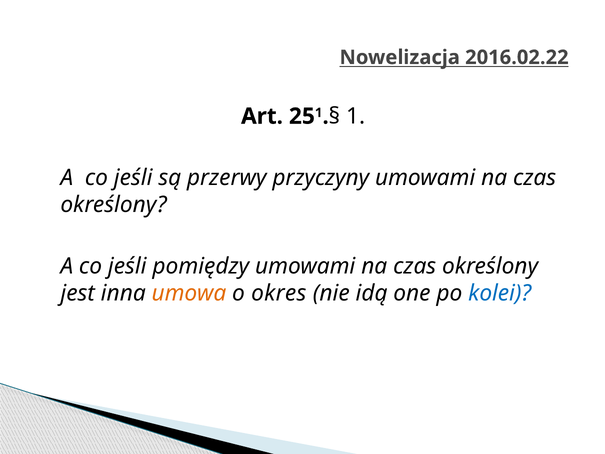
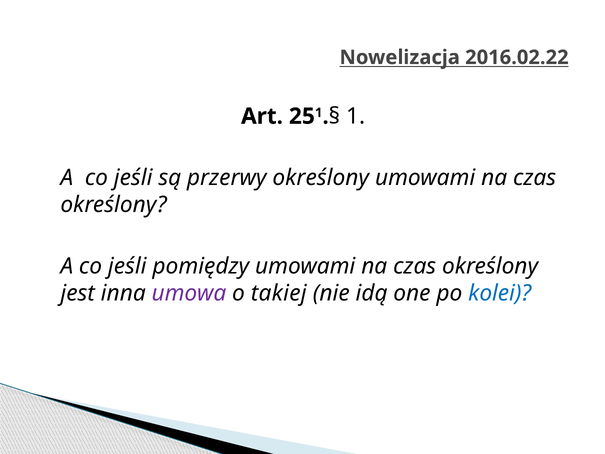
przerwy przyczyny: przyczyny -> określony (321, 177)
umowa colour: orange -> purple (189, 293)
okres: okres -> takiej (279, 293)
